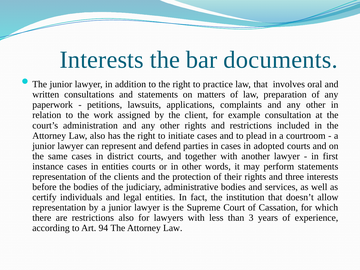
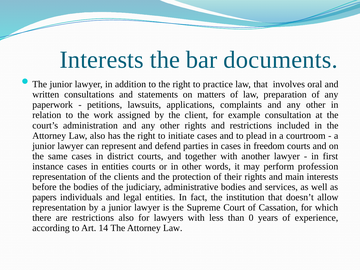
adopted: adopted -> freedom (269, 146)
perform statements: statements -> profession (318, 166)
three: three -> main (295, 177)
certify: certify -> papers (44, 197)
3: 3 -> 0 (251, 218)
94: 94 -> 14 (103, 228)
